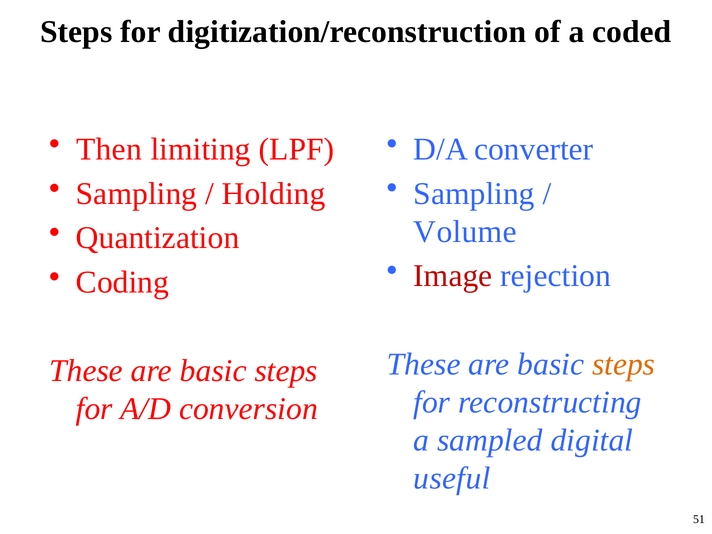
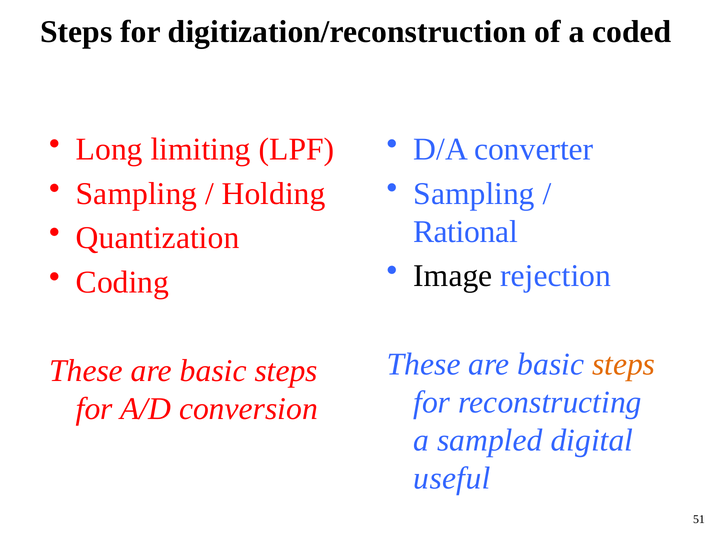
Then: Then -> Long (109, 149)
Volume: Volume -> Rational (465, 232)
Image colour: red -> black (453, 276)
